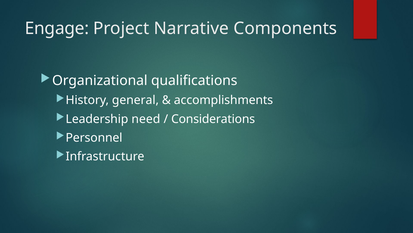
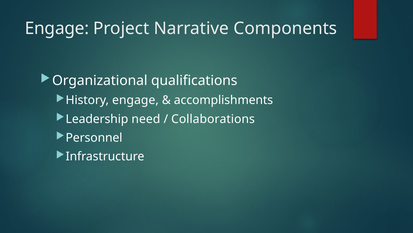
History general: general -> engage (135, 100)
Considerations: Considerations -> Collaborations (213, 119)
